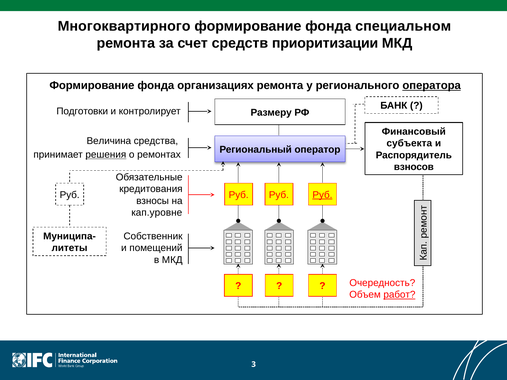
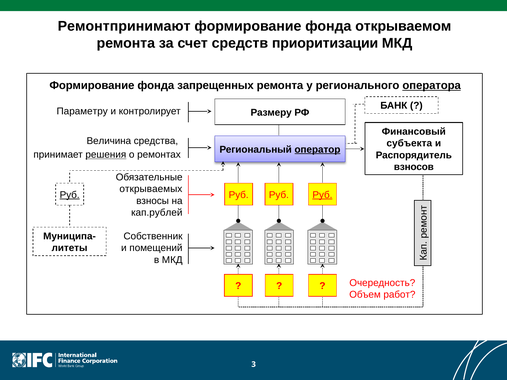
Многоквартирного: Многоквартирного -> Ремонтпринимают (124, 26)
специальном: специальном -> открываемом (403, 26)
организациях: организациях -> запрещенных (216, 85)
Подготовки: Подготовки -> Параметру (82, 111)
оператор underline: none -> present (317, 150)
кредитования: кредитования -> открываемых (151, 189)
Руб underline: none -> present (70, 195)
кап.уровне: кап.уровне -> кап.рублей (157, 213)
работ underline: present -> none (399, 295)
